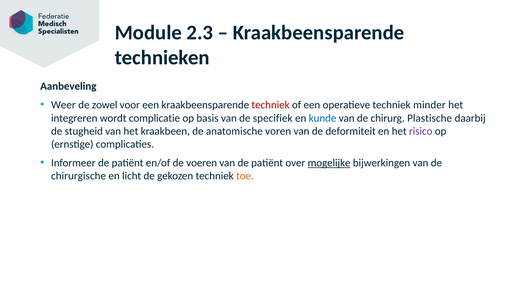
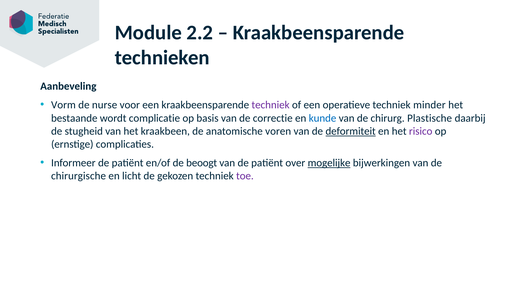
2.3: 2.3 -> 2.2 (200, 33)
Weer: Weer -> Vorm (63, 105)
zowel: zowel -> nurse (105, 105)
techniek colour: red -> purple (271, 105)
integreren: integreren -> bestaande (74, 118)
specifiek: specifiek -> correctie (273, 118)
deformiteit underline: none -> present (351, 131)
voeren: voeren -> beoogt (202, 163)
toe colour: orange -> purple (245, 176)
